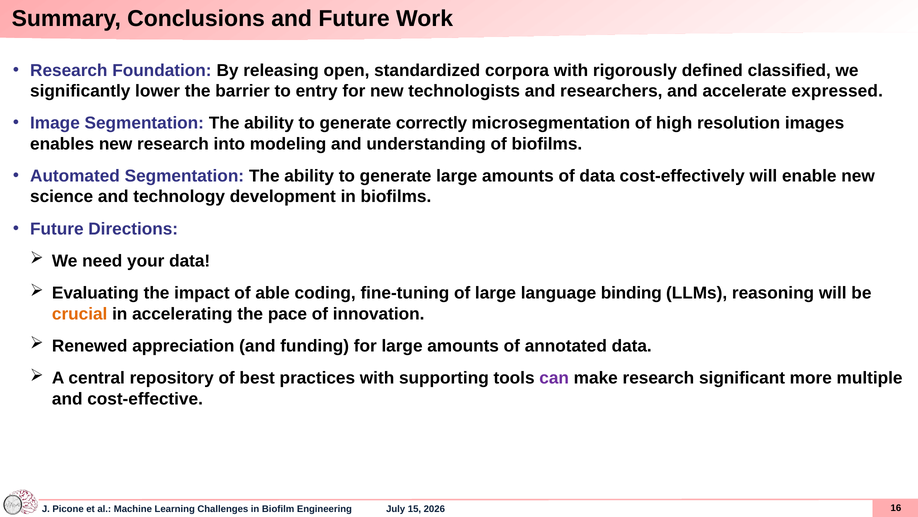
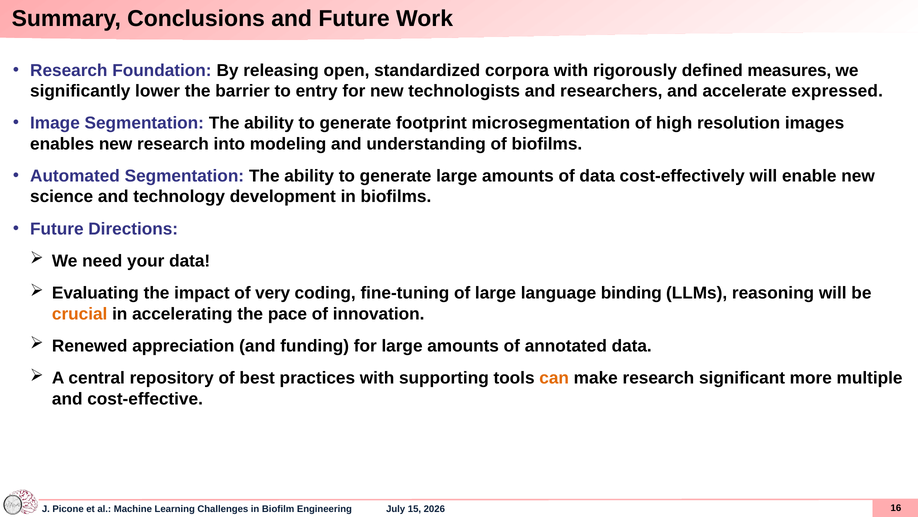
classified: classified -> measures (789, 70)
correctly: correctly -> footprint (431, 123)
able: able -> very (273, 293)
can colour: purple -> orange (554, 378)
